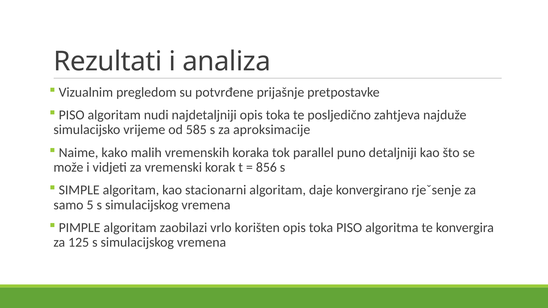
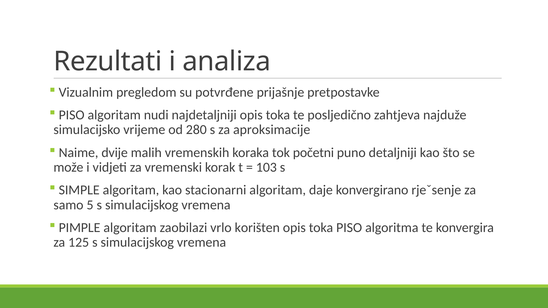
585: 585 -> 280 (196, 130)
kako: kako -> dvije (115, 153)
parallel: parallel -> početni (313, 153)
856: 856 -> 103 (266, 167)
